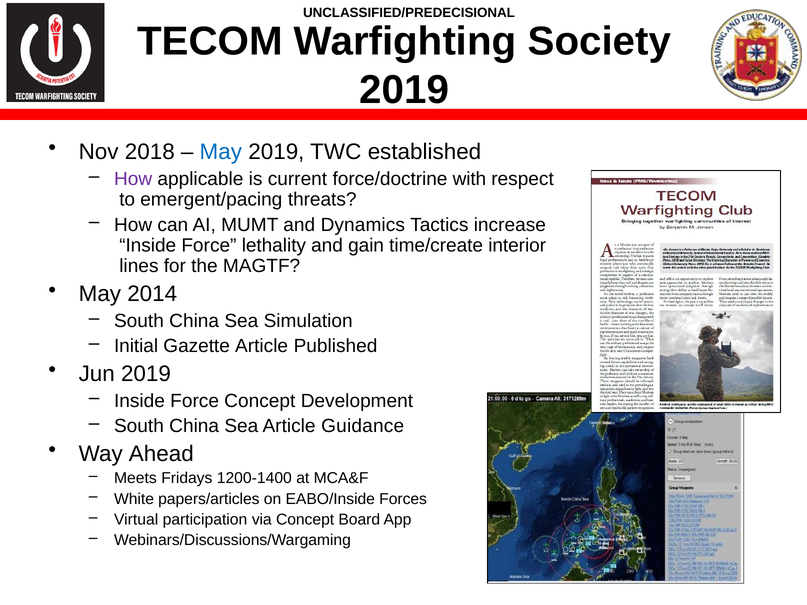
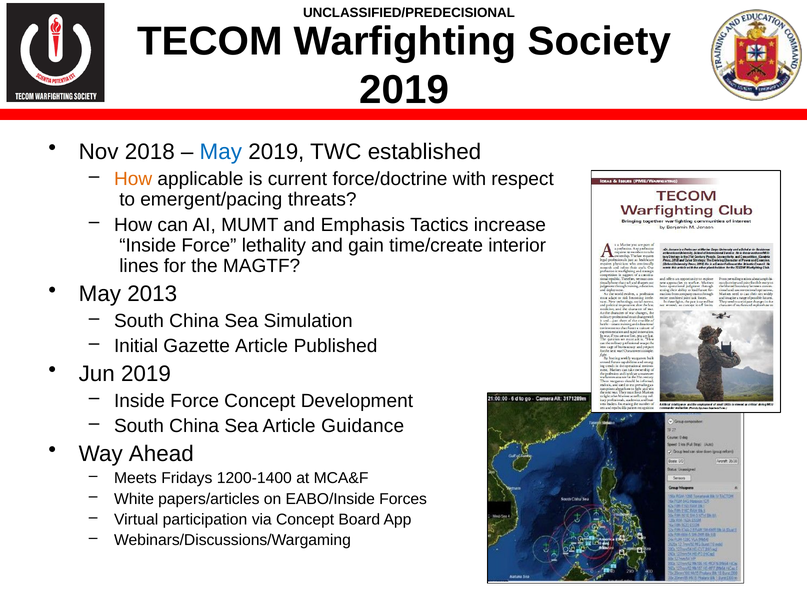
How colour: purple -> orange (133, 179)
Dynamics: Dynamics -> Emphasis (363, 225)
2014: 2014 -> 2013 (152, 294)
